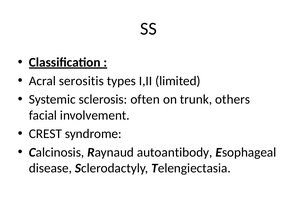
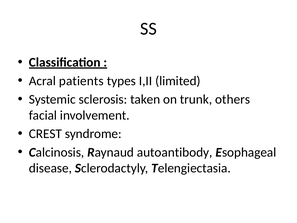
serositis: serositis -> patients (81, 81)
often: often -> taken (145, 99)
